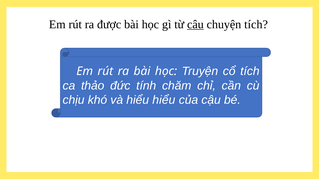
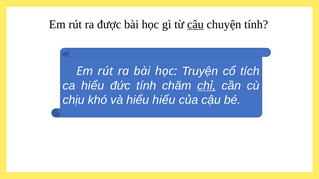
chuyện tích: tích -> tính (256, 24)
ca thảo: thảo -> hiểu (93, 86)
chỉ underline: none -> present (207, 86)
